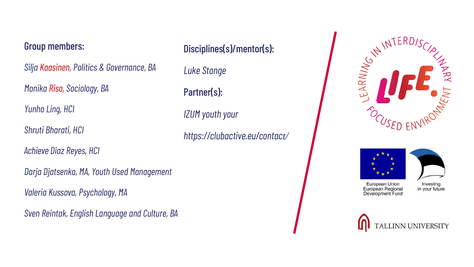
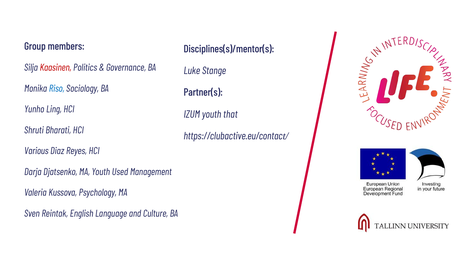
Riso colour: red -> blue (57, 88)
your: your -> that (230, 114)
Achieve: Achieve -> Various (36, 151)
